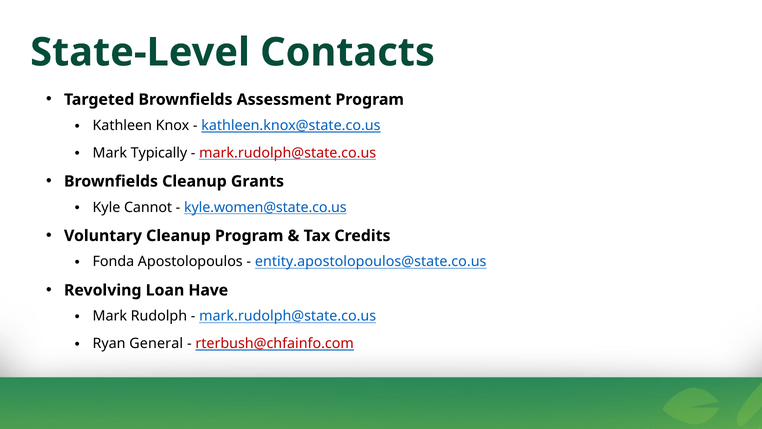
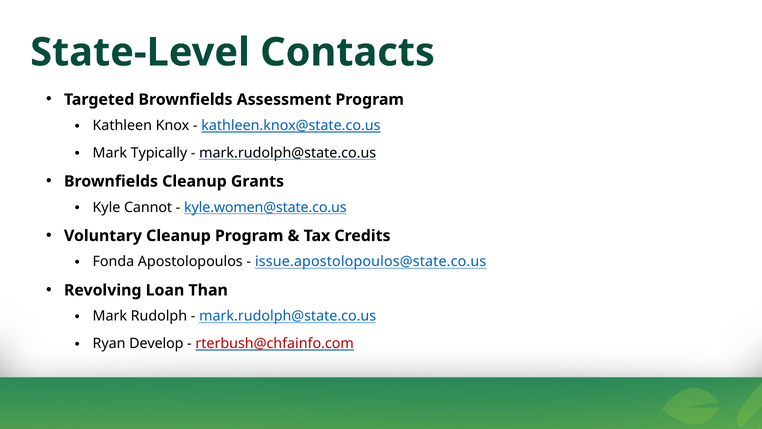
mark.rudolph@state.co.us colour: red -> black (288, 153)
entity.apostolopoulos@state.co.us: entity.apostolopoulos@state.co.us -> issue.apostolopoulos@state.co.us (371, 262)
Have: Have -> Than (208, 290)
General: General -> Develop (156, 343)
